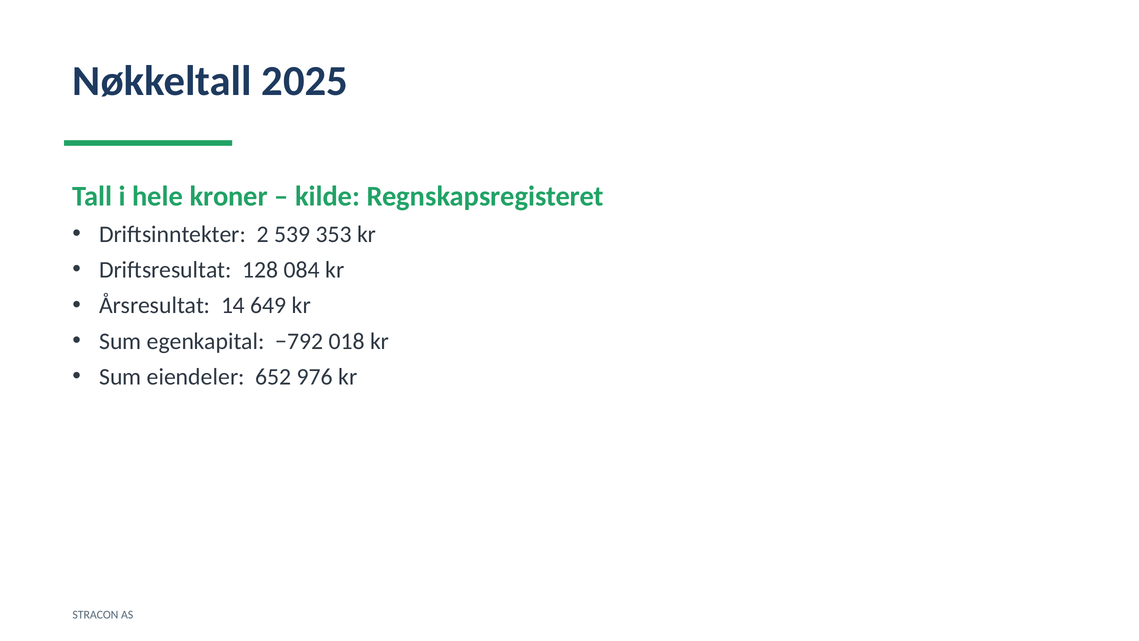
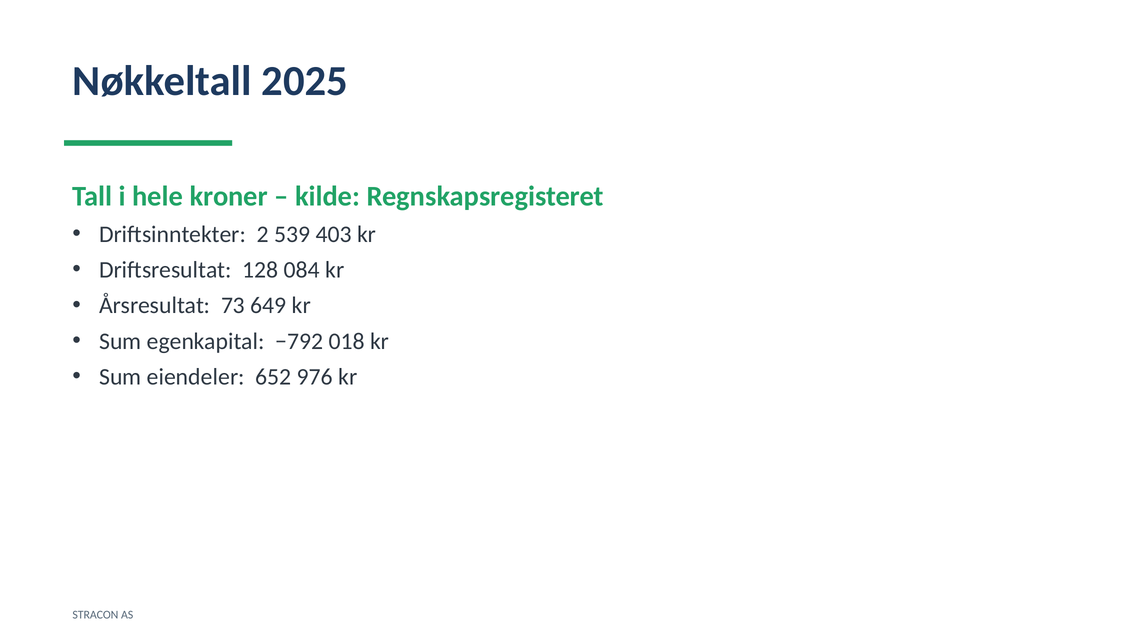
353: 353 -> 403 (334, 234)
14: 14 -> 73 (233, 305)
